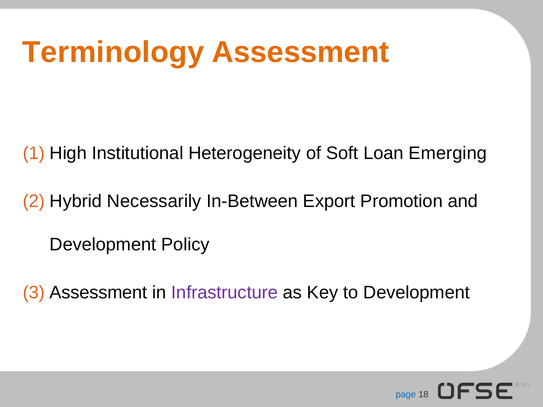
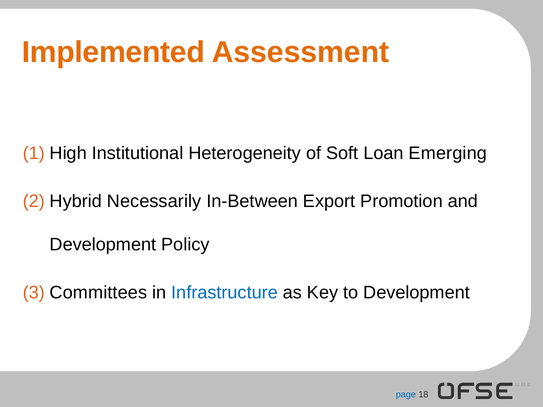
Terminology: Terminology -> Implemented (113, 52)
Assessment: Assessment -> Committees (98, 293)
Infrastructure colour: purple -> blue (225, 293)
